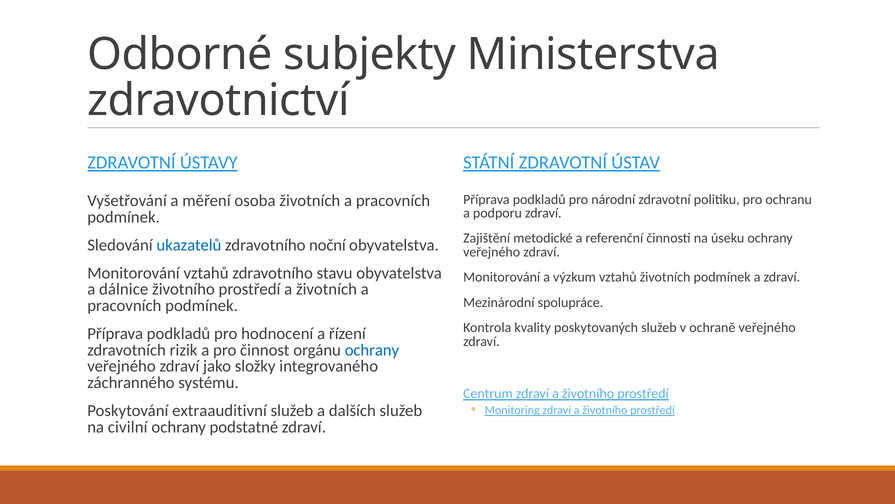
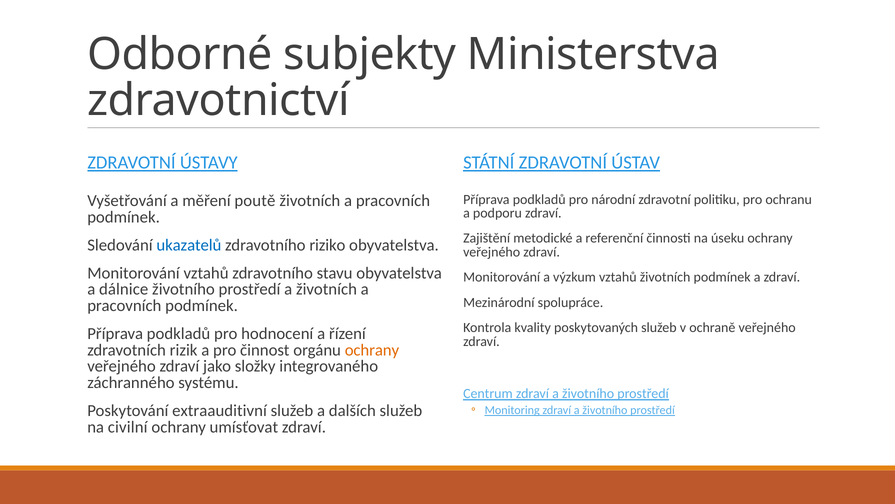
osoba: osoba -> poutě (255, 200)
noční: noční -> riziko (327, 245)
ochrany colour: blue -> orange (372, 350)
podstatné: podstatné -> umísťovat (244, 427)
